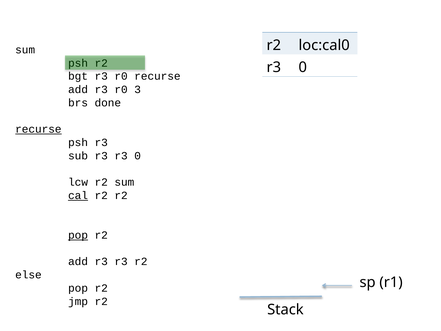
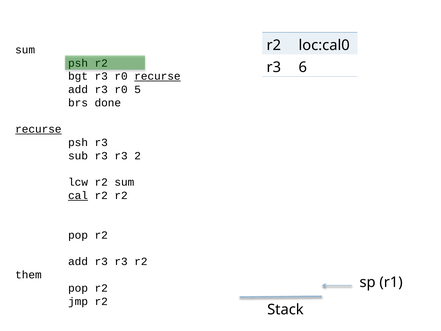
0: 0 -> 6 (303, 67)
recurse underline: none -> present (157, 76)
3: 3 -> 5 (138, 89)
r3 r3 0: 0 -> 2 (138, 156)
pop underline: present -> none (78, 235)
else: else -> them (28, 275)
